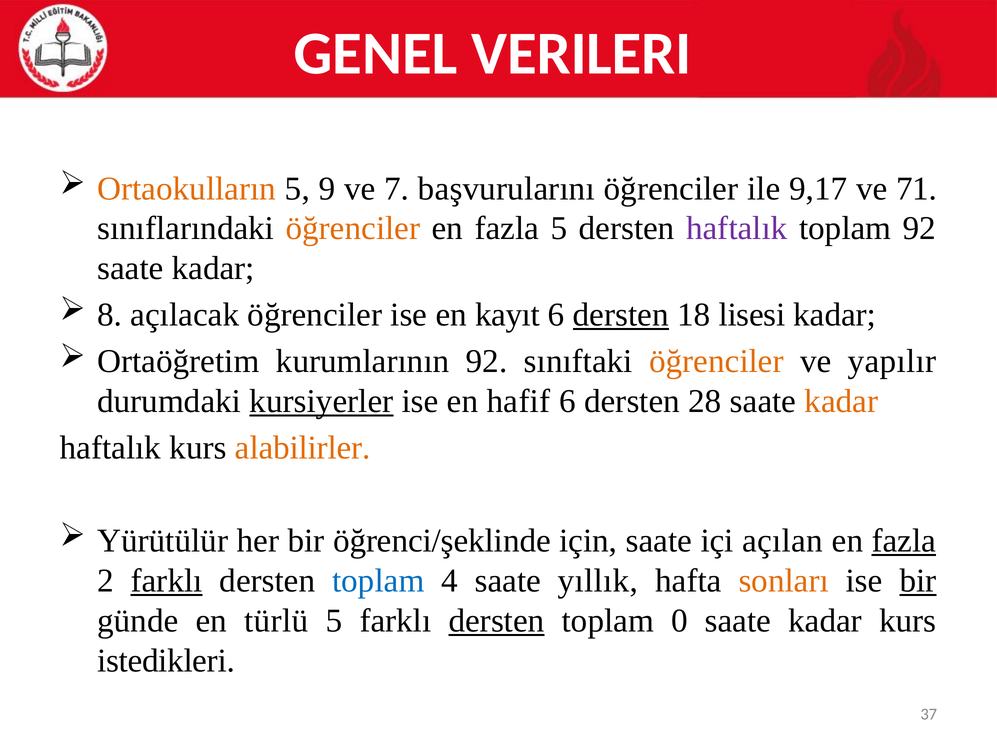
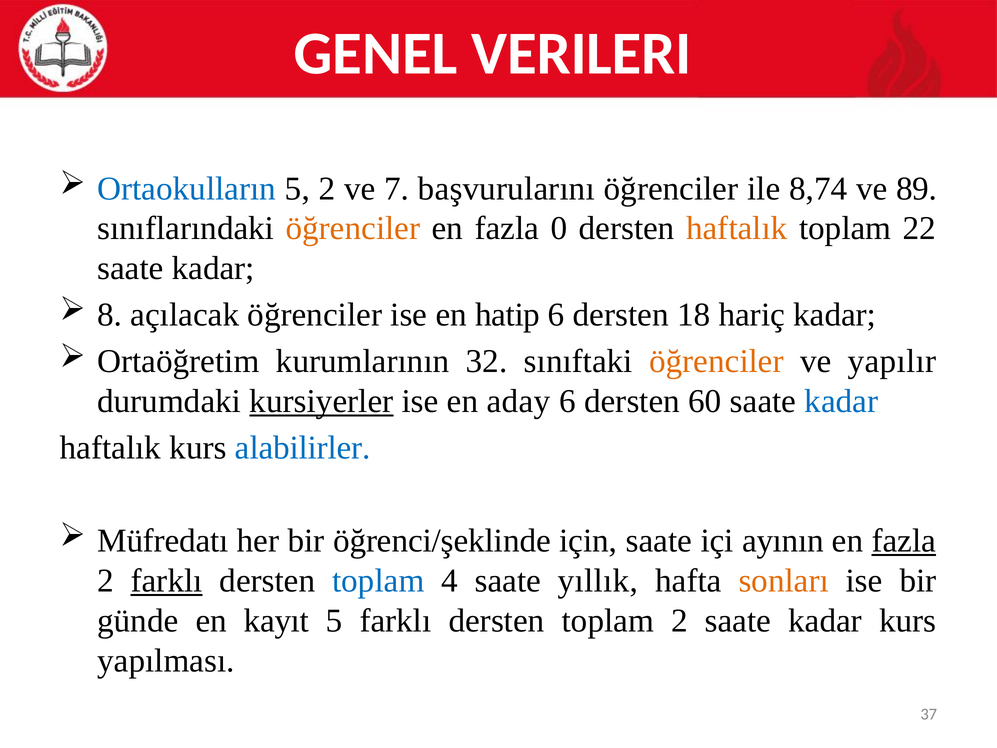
Ortaokulların colour: orange -> blue (187, 189)
5 9: 9 -> 2 (327, 189)
9,17: 9,17 -> 8,74 (818, 189)
71: 71 -> 89 (917, 189)
fazla 5: 5 -> 0 (559, 228)
haftalık colour: purple -> orange (737, 228)
toplam 92: 92 -> 22 (919, 228)
kayıt: kayıt -> hatip (508, 315)
dersten underline: present -> none (621, 315)
lisesi: lisesi -> hariç (752, 315)
kurumlarının 92: 92 -> 32 (487, 361)
hafif: hafif -> aday (519, 401)
28: 28 -> 60 (705, 401)
kadar colour: orange -> blue (841, 401)
alabilirler colour: orange -> blue (303, 448)
Yürütülür: Yürütülür -> Müfredatı (163, 541)
açılan: açılan -> ayının (783, 541)
bir underline: present -> none (918, 581)
türlü: türlü -> kayıt (277, 621)
dersten underline: present -> none (497, 621)
toplam 0: 0 -> 2 (679, 621)
istedikleri: istedikleri -> yapılması (166, 660)
